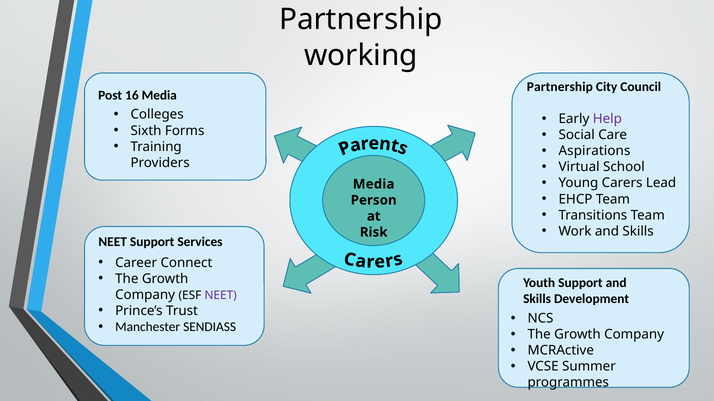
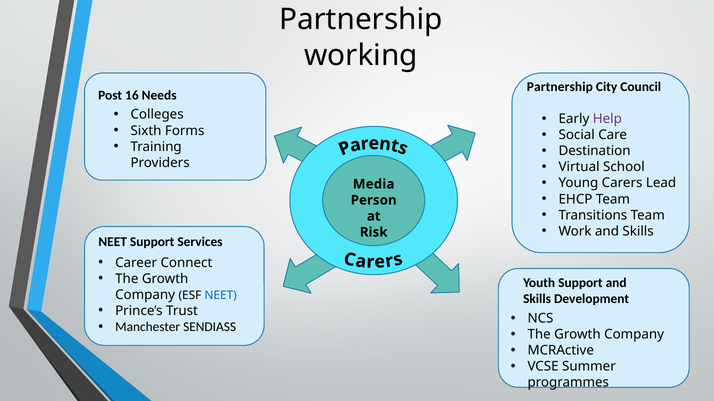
16 Media: Media -> Needs (159, 96)
Aspirations: Aspirations -> Destination (595, 151)
NEET colour: purple -> blue (221, 296)
